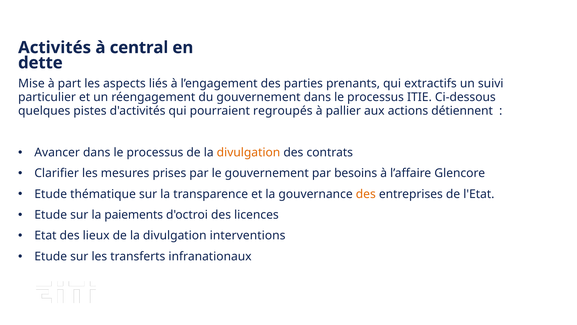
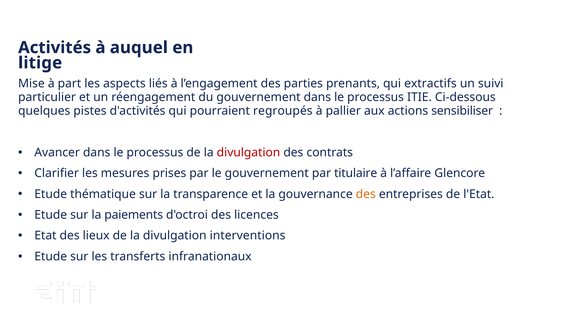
central: central -> auquel (139, 48)
dette: dette -> litige (40, 63)
détiennent: détiennent -> sensibiliser (462, 111)
divulgation colour: orange -> red (249, 152)
besoins: besoins -> titulaire (356, 173)
